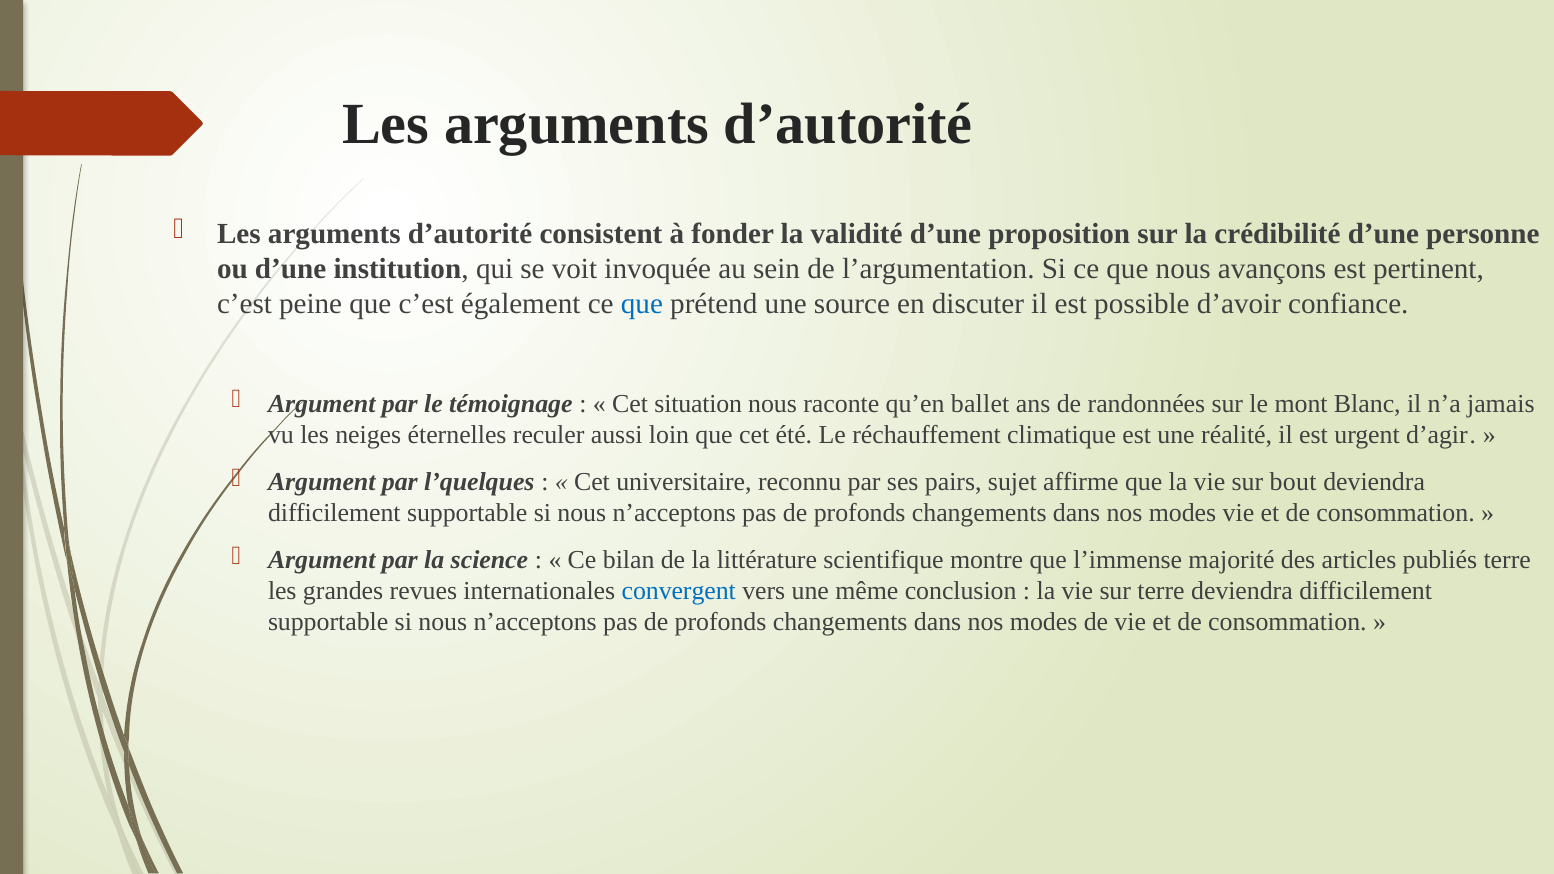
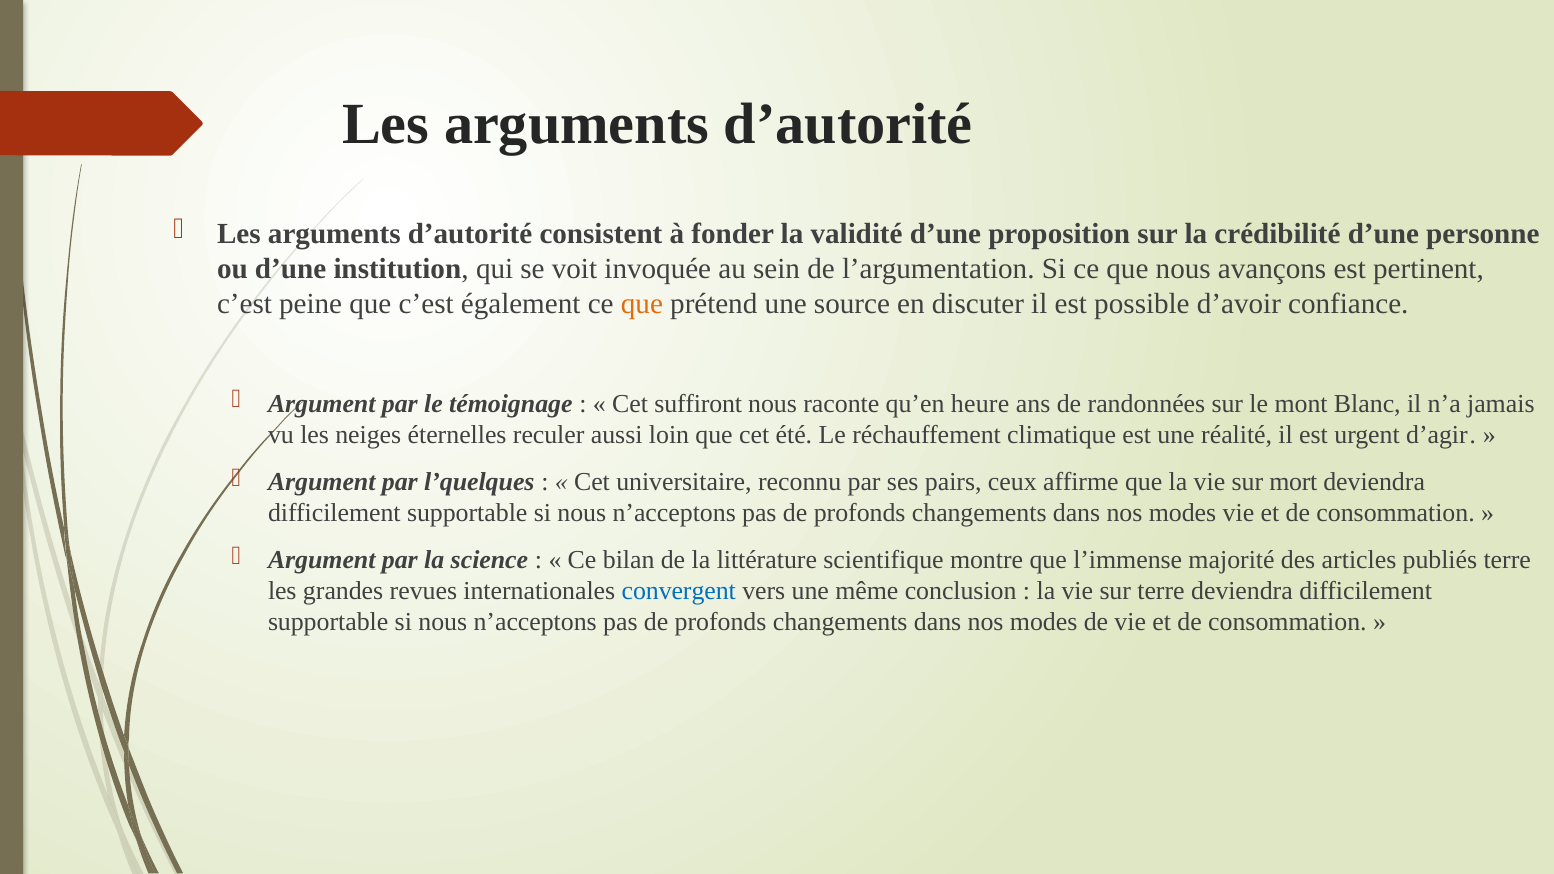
que colour: blue -> orange (642, 304)
situation: situation -> suffiront (698, 404)
ballet: ballet -> heure (980, 404)
sujet: sujet -> ceux (1012, 482)
bout: bout -> mort (1293, 482)
